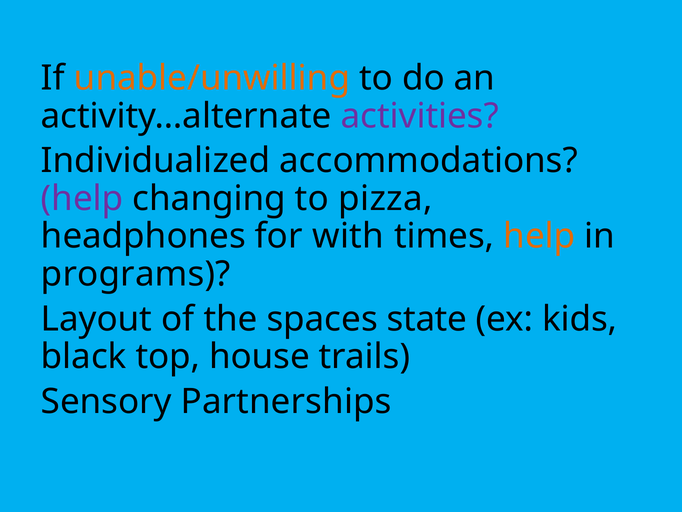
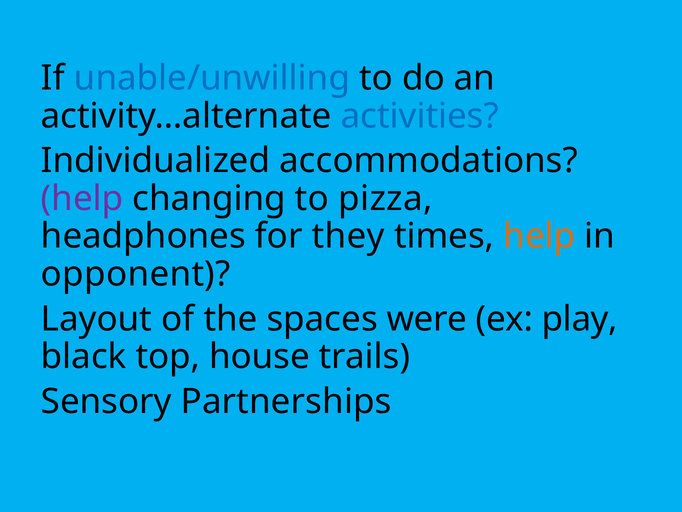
unable/unwilling colour: orange -> blue (212, 78)
activities colour: purple -> blue (420, 116)
with: with -> they (348, 236)
programs: programs -> opponent (136, 274)
state: state -> were (427, 319)
kids: kids -> play (580, 319)
